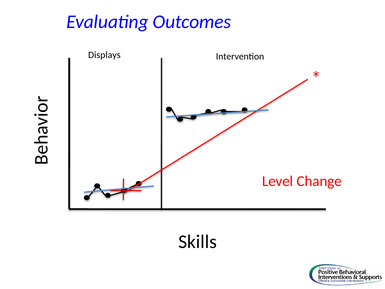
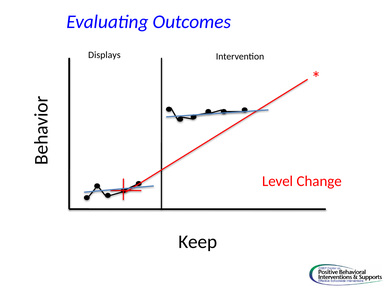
Skills: Skills -> Keep (198, 242)
